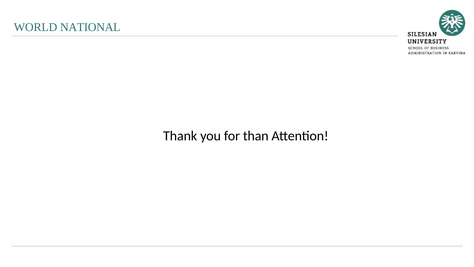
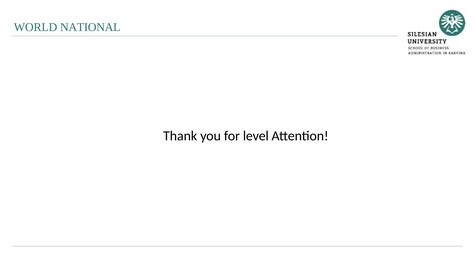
than: than -> level (256, 136)
